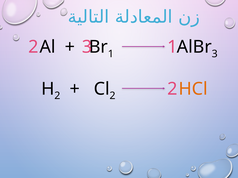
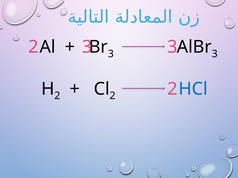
3 1: 1 -> 3 (172, 47)
1: 1 -> 3 (111, 54)
HCl colour: orange -> blue (193, 89)
